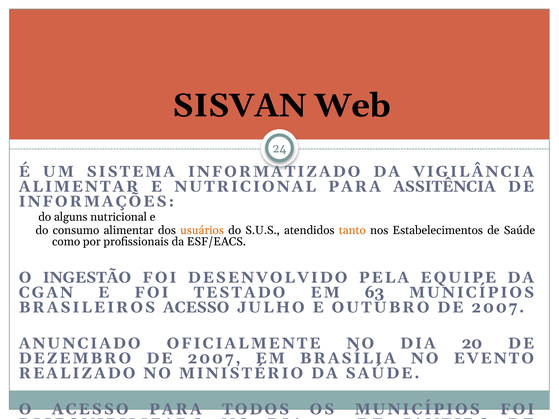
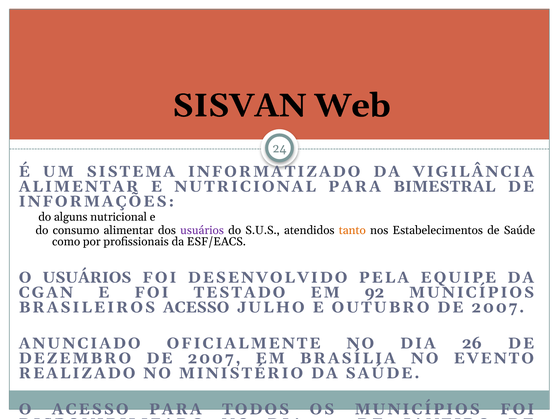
ASSITÊNCIA: ASSITÊNCIA -> BIMESTRAL (444, 187)
usuários colour: orange -> purple (202, 231)
O INGESTÃO: INGESTÃO -> USUÁRIOS (87, 278)
63: 63 -> 92 (374, 293)
20: 20 -> 26 (472, 344)
